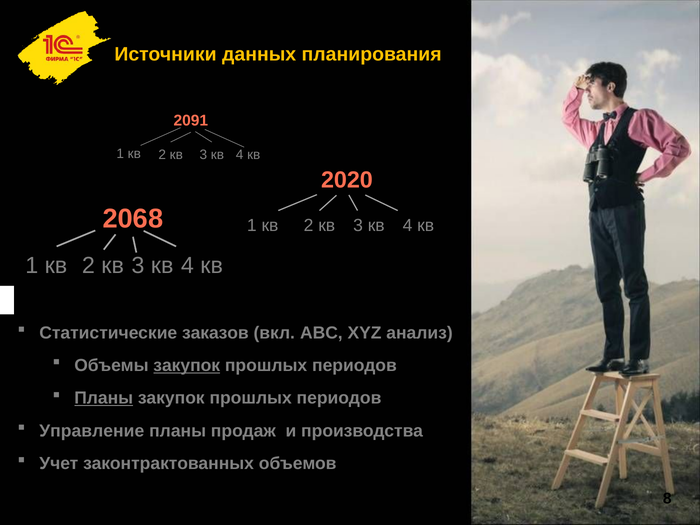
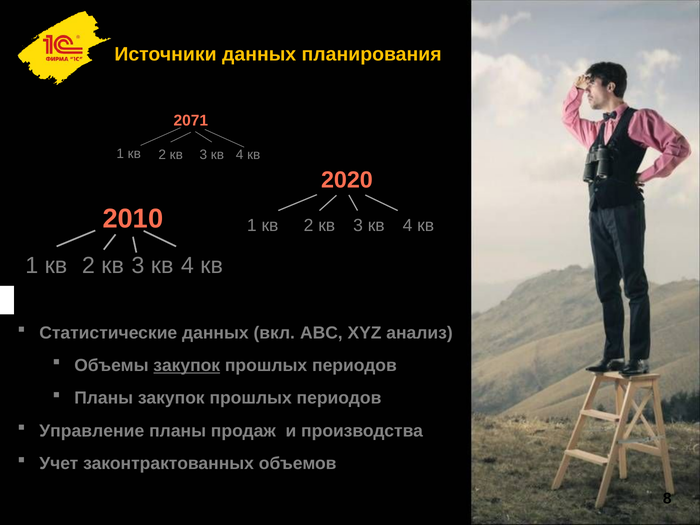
2091: 2091 -> 2071 (191, 121)
2068: 2068 -> 2010 (133, 219)
Статистические заказов: заказов -> данных (215, 333)
Планы underline: present -> none (104, 398)
